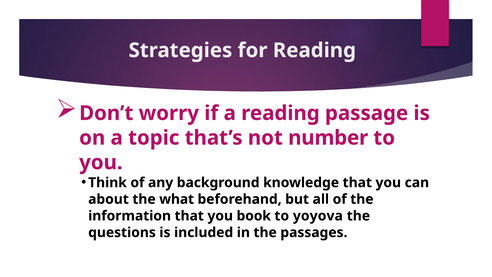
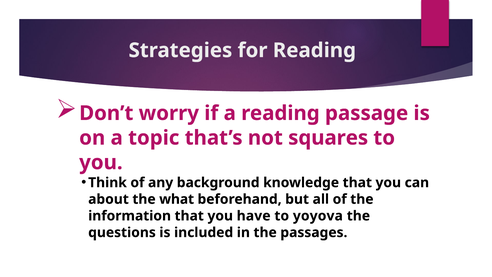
number: number -> squares (328, 138)
book: book -> have (254, 216)
